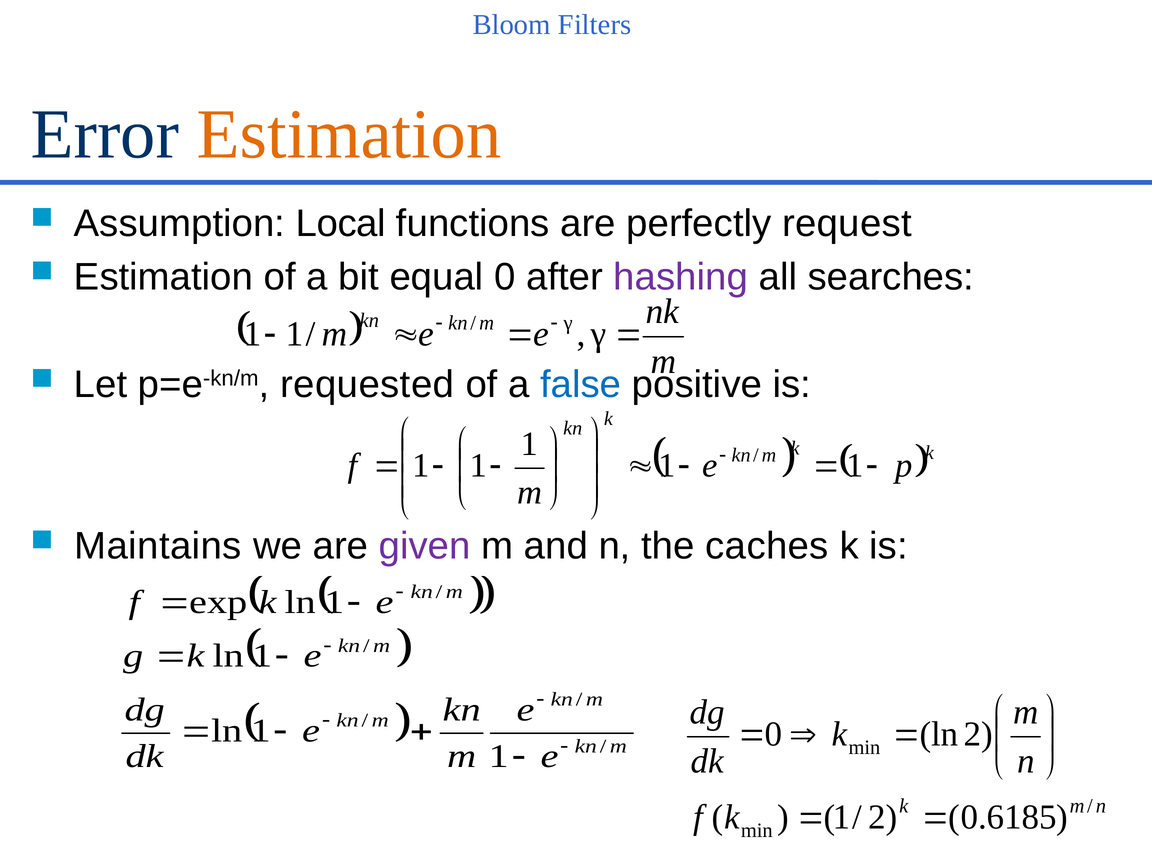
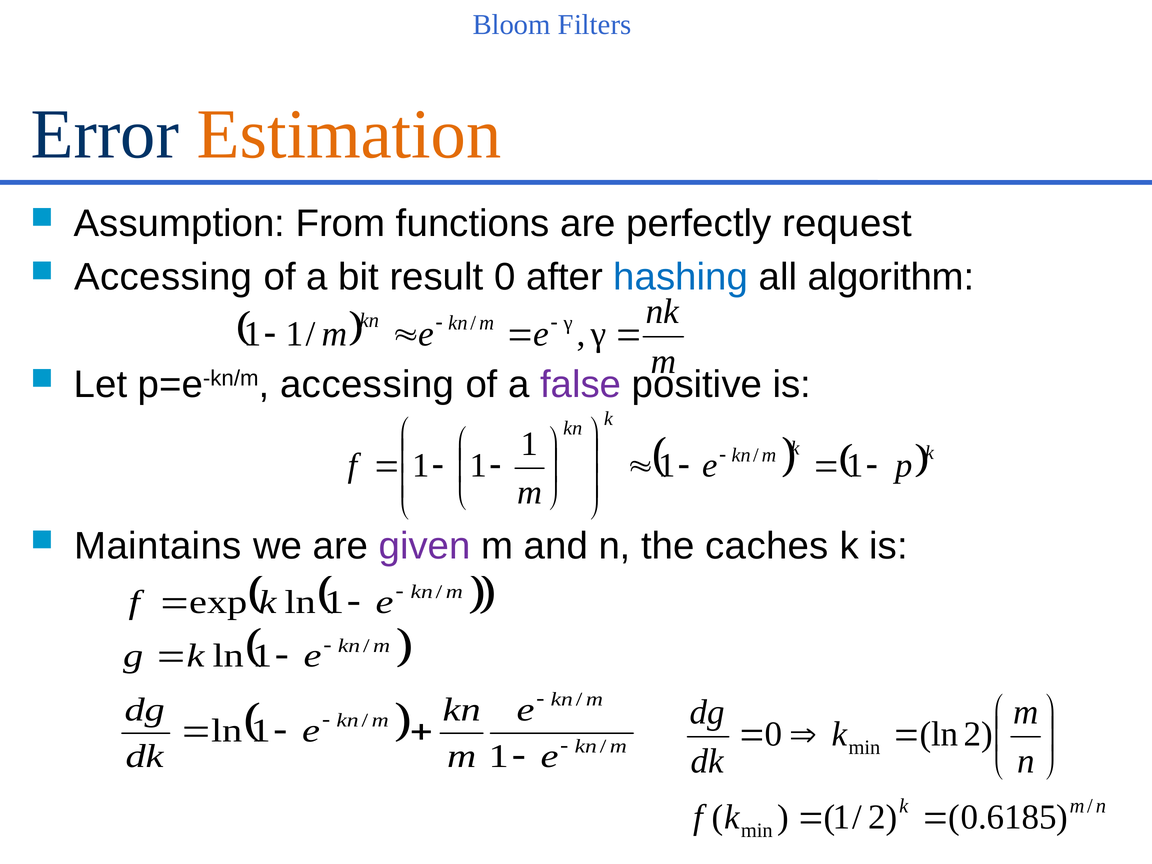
Local: Local -> From (341, 223)
Estimation: Estimation -> Accessing (163, 277)
equal: equal -> result (437, 277)
hashing colour: purple -> blue (681, 277)
searches: searches -> algorithm (891, 277)
p=e-kn/m requested: requested -> accessing (367, 385)
false colour: blue -> purple (581, 385)
